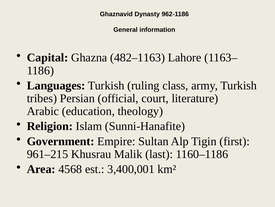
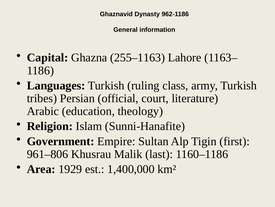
482–1163: 482–1163 -> 255–1163 (138, 57)
961–215: 961–215 -> 961–806 (48, 154)
4568: 4568 -> 1929 (70, 169)
3,400,001: 3,400,001 -> 1,400,000 (131, 169)
